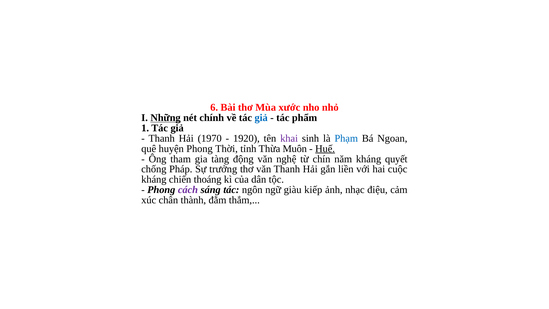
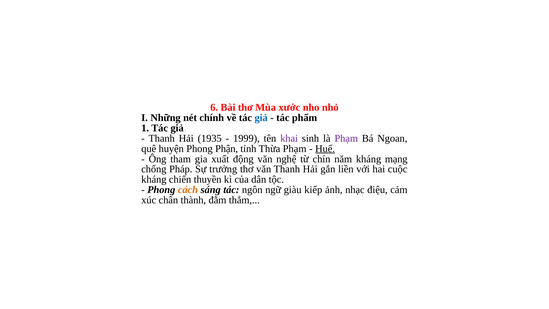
Những underline: present -> none (166, 118)
1970: 1970 -> 1935 (210, 138)
1920: 1920 -> 1999 (246, 138)
Phạm colour: blue -> purple (346, 138)
Thời: Thời -> Phận (227, 149)
Thừa Muôn: Muôn -> Phạm (295, 149)
tàng: tàng -> xuất (220, 159)
quyết: quyết -> mạng (396, 159)
thoáng: thoáng -> thuyền (208, 179)
cách colour: purple -> orange (188, 190)
